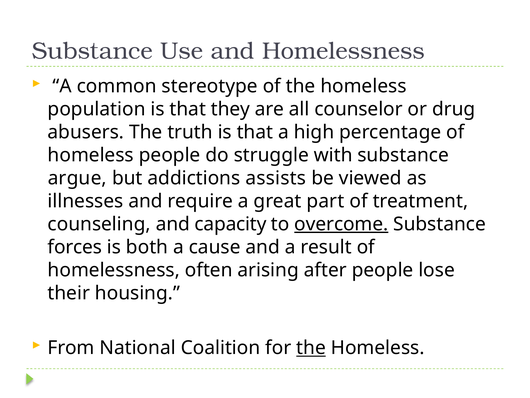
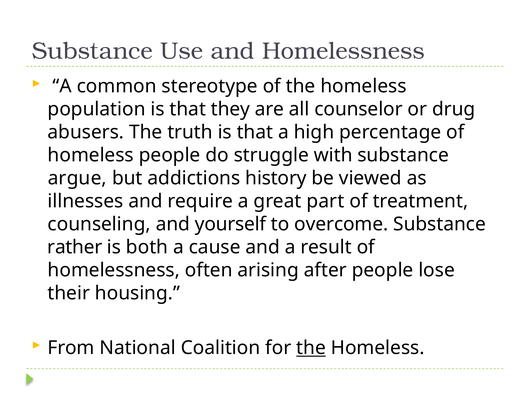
assists: assists -> history (276, 178)
capacity: capacity -> yourself (230, 224)
overcome underline: present -> none (341, 224)
forces: forces -> rather (75, 247)
